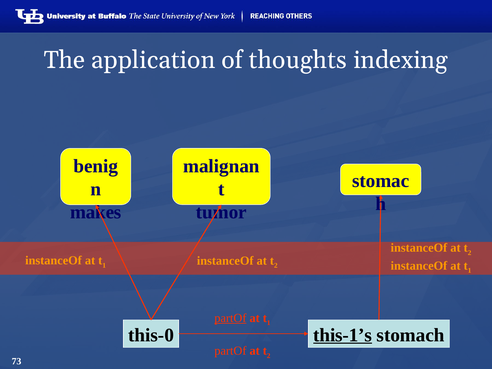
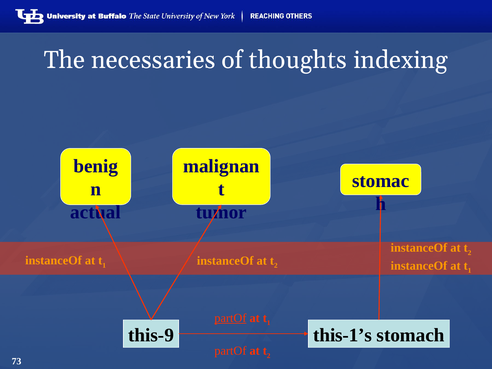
application: application -> necessaries (153, 60)
makes: makes -> actual (96, 212)
this-0: this-0 -> this-9 (151, 335)
this-1’s underline: present -> none (343, 335)
